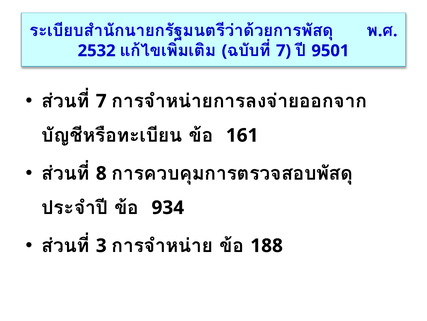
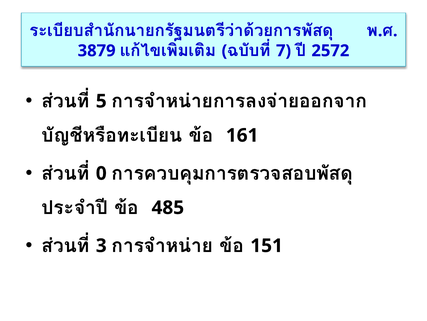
2532: 2532 -> 3879 (97, 51)
9501: 9501 -> 2572 (330, 51)
7: 7 -> 5 (101, 101)
8: 8 -> 0 (101, 173)
934: 934 -> 485 (168, 207)
188: 188 -> 151 (267, 245)
